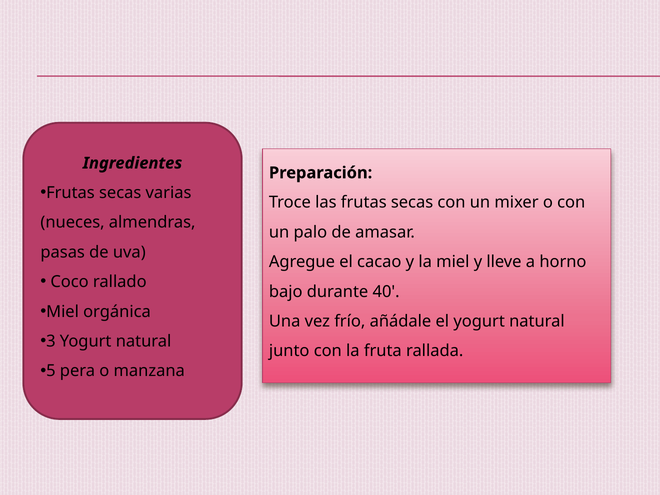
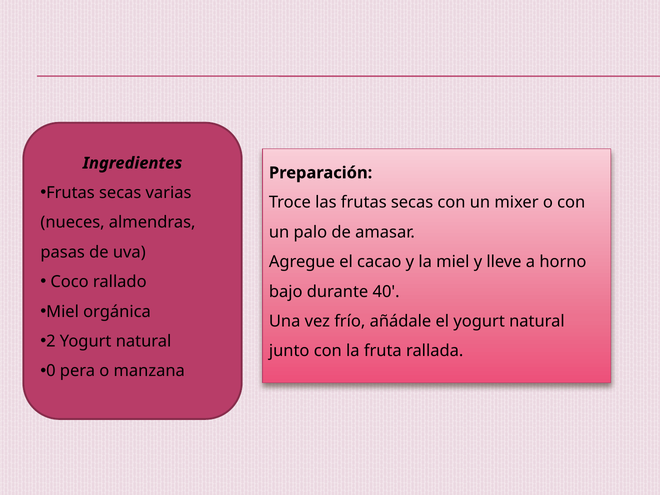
3: 3 -> 2 (51, 341)
5: 5 -> 0 (51, 371)
